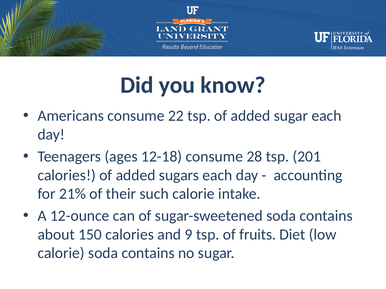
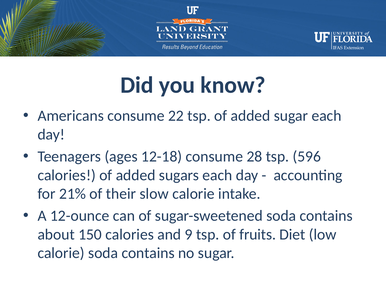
201: 201 -> 596 (307, 157)
such: such -> slow (154, 194)
